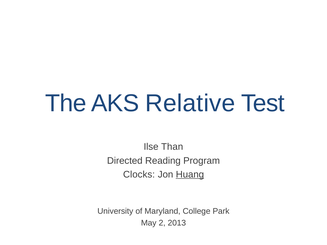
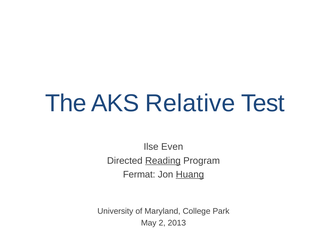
Than: Than -> Even (172, 147)
Reading underline: none -> present (163, 161)
Clocks: Clocks -> Fermat (139, 175)
